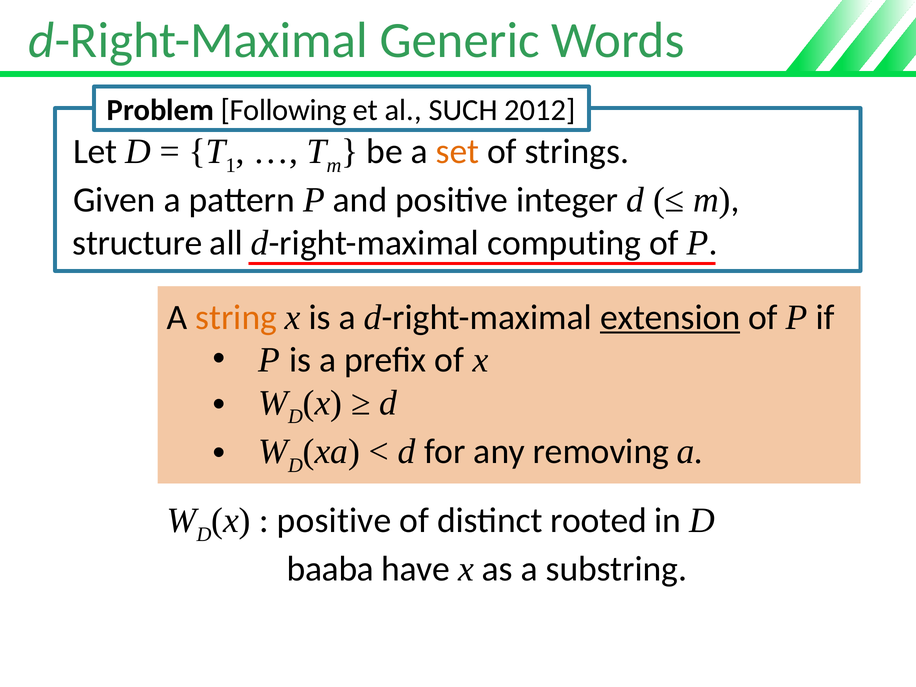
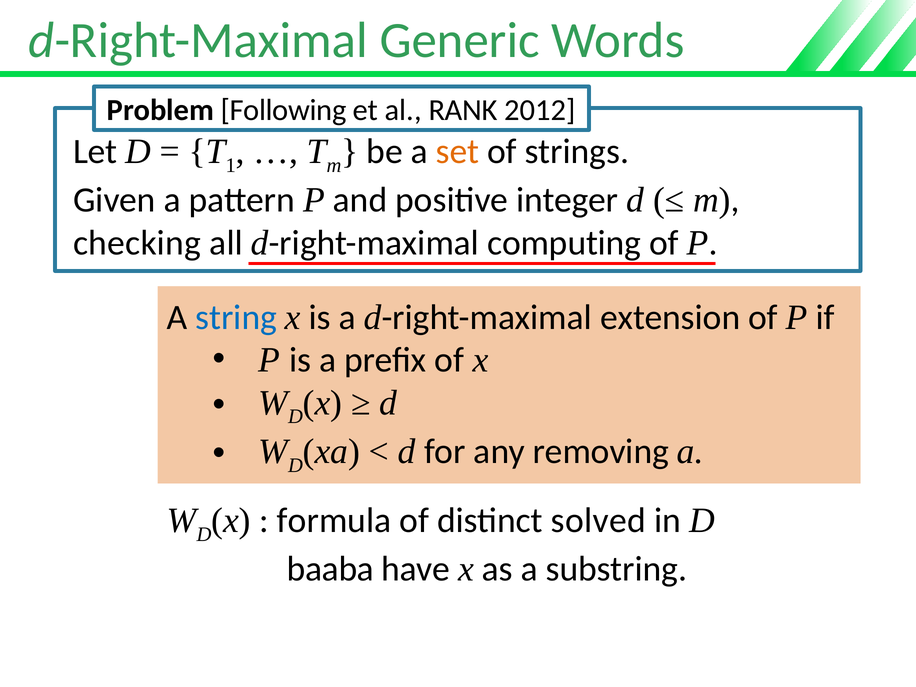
SUCH: SUCH -> RANK (463, 110)
structure: structure -> checking (137, 243)
string colour: orange -> blue (236, 317)
extension underline: present -> none (670, 317)
positive: positive -> formula (334, 521)
rooted: rooted -> solved (598, 521)
